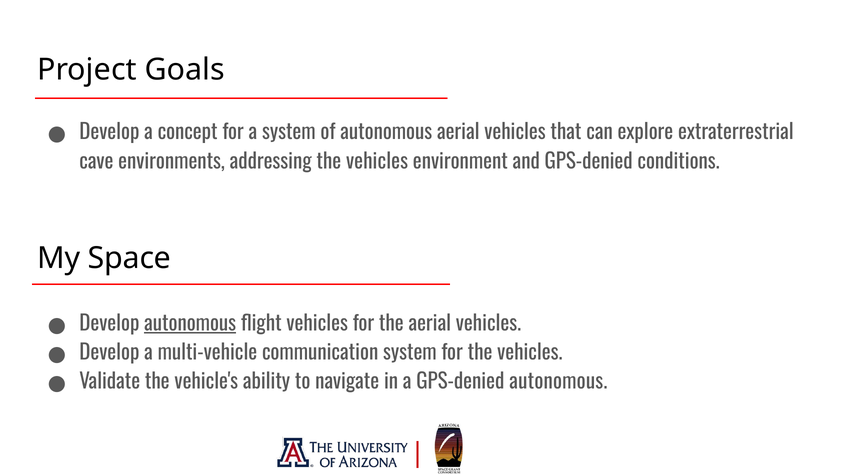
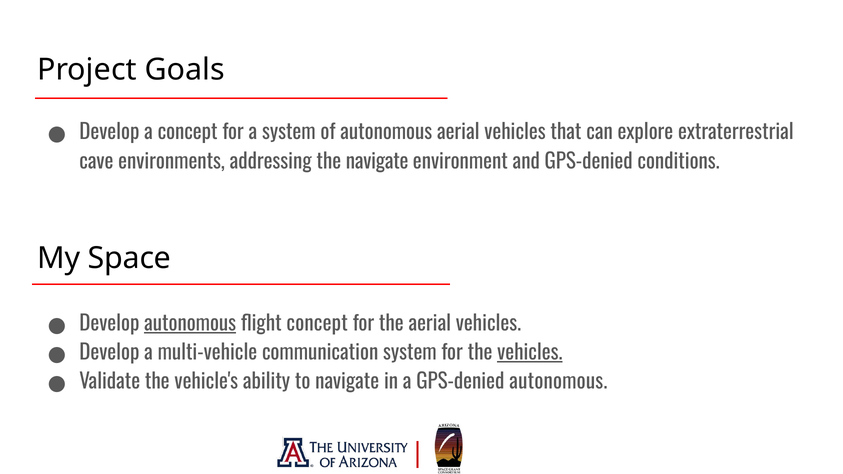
addressing the vehicles: vehicles -> navigate (377, 162)
flight vehicles: vehicles -> concept (317, 324)
vehicles underline: none -> present (530, 353)
